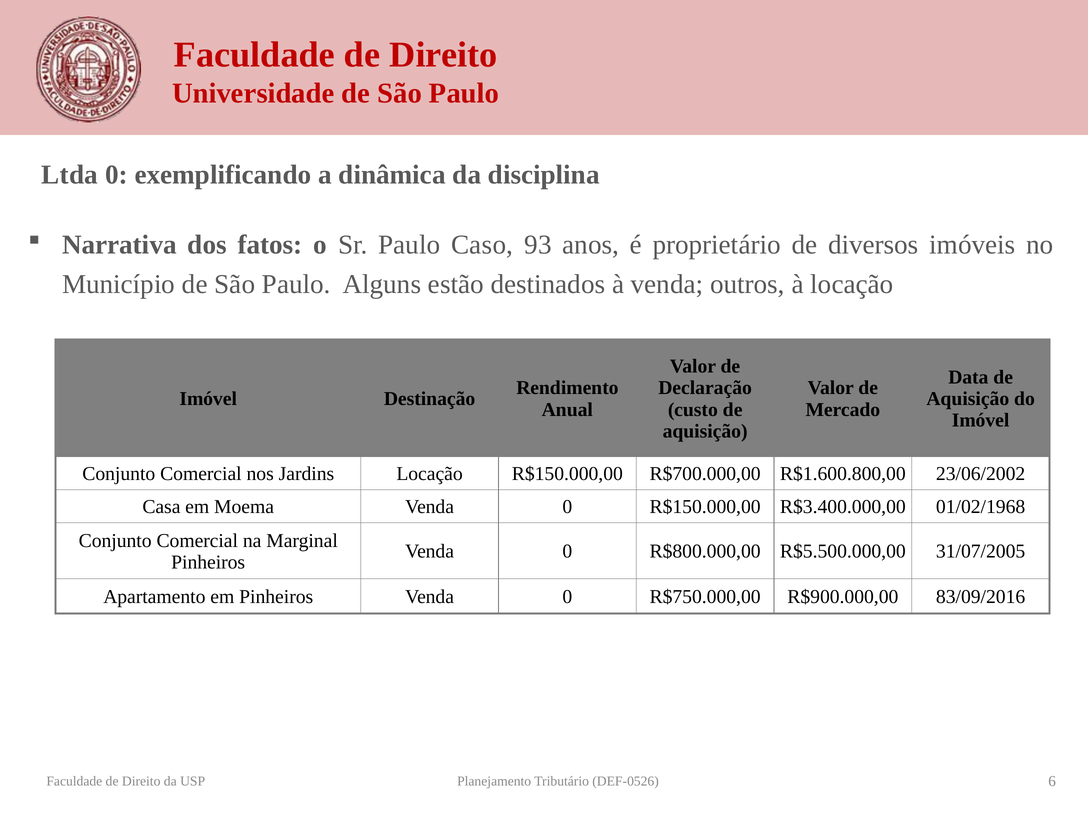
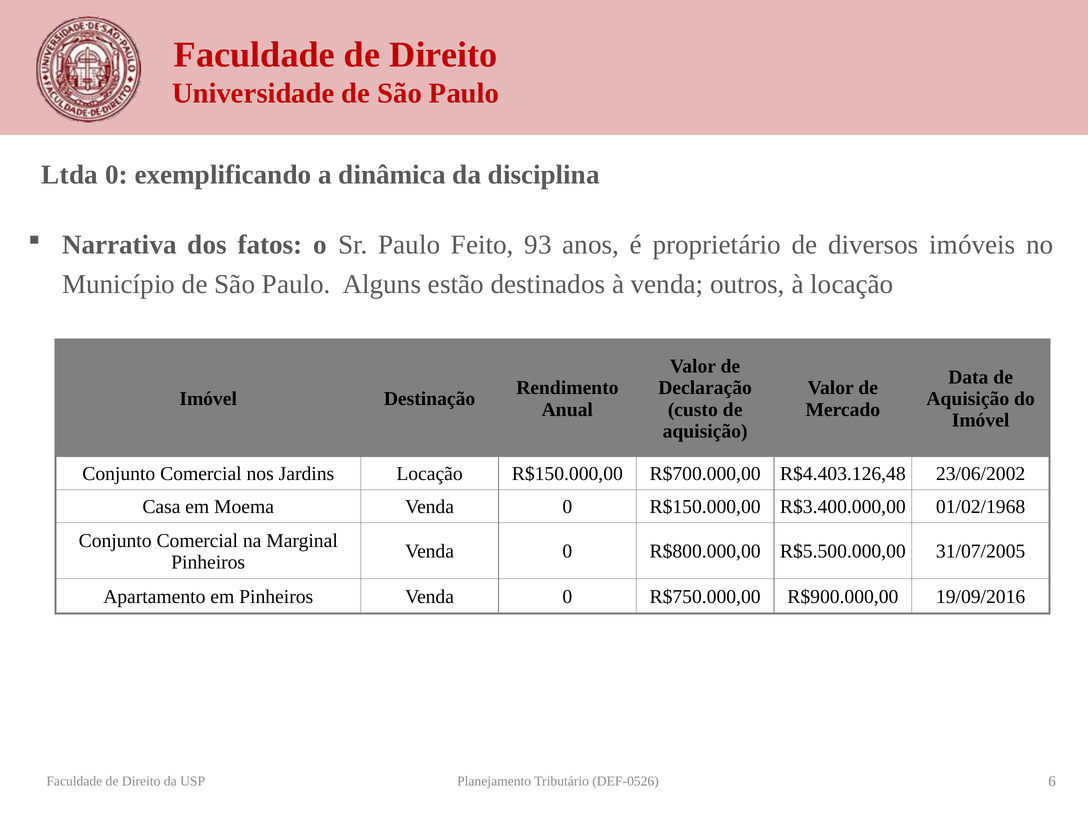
Caso: Caso -> Feito (482, 245)
R$1.600.800,00: R$1.600.800,00 -> R$4.403.126,48 (843, 474)
83/09/2016: 83/09/2016 -> 19/09/2016 (981, 597)
